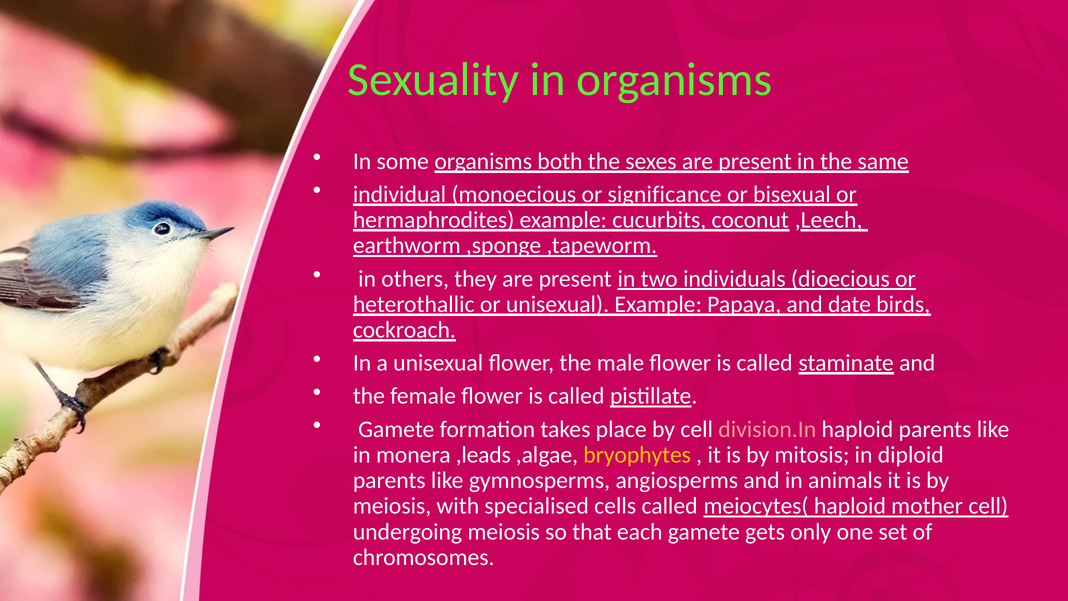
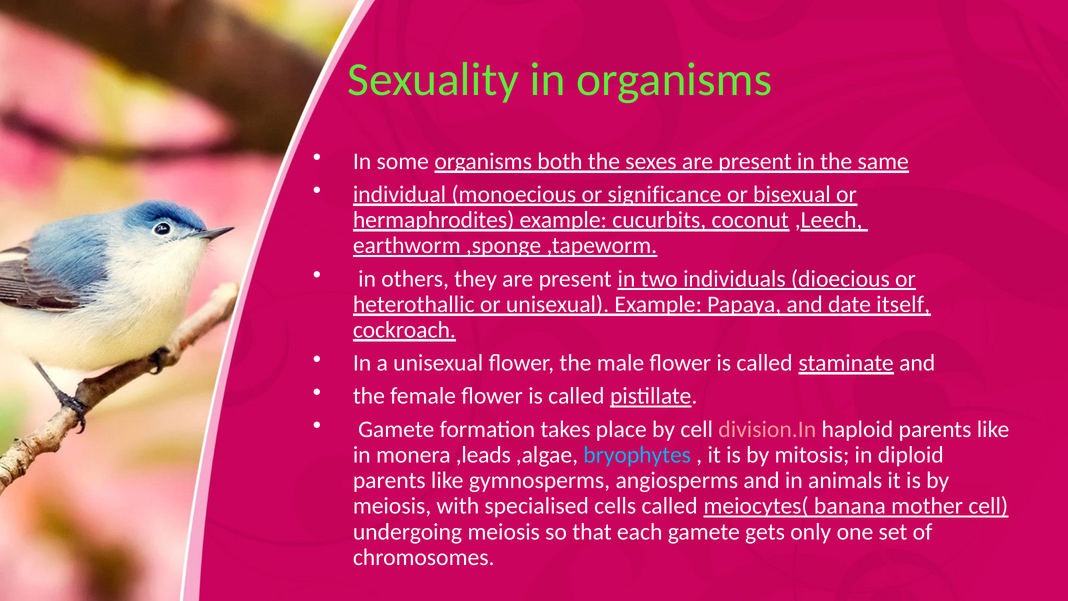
birds: birds -> itself (903, 304)
bryophytes colour: yellow -> light blue (637, 455)
meiocytes( haploid: haploid -> banana (850, 506)
